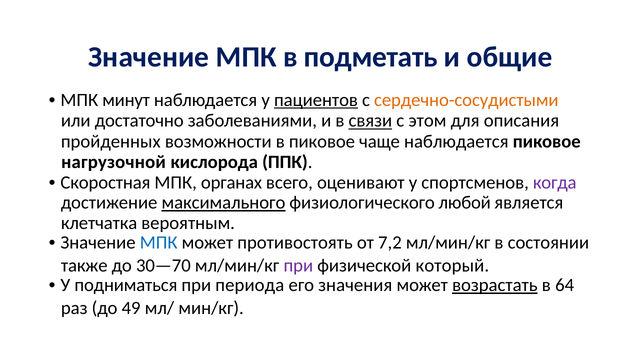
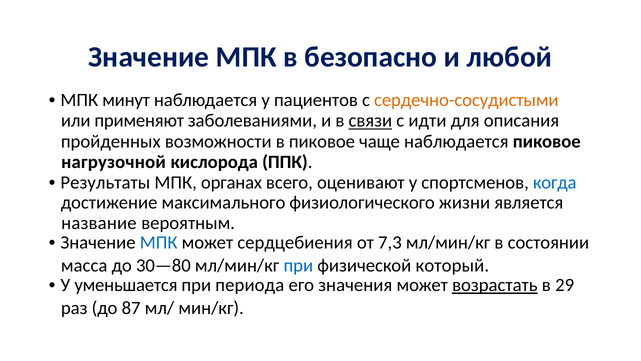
подметать: подметать -> безопасно (371, 57)
общие: общие -> любой (509, 57)
пациентов underline: present -> none (316, 100)
достаточно: достаточно -> применяют (139, 121)
этом: этом -> идти (427, 121)
Скоростная: Скоростная -> Результаты (105, 182)
когда colour: purple -> blue (555, 182)
максимального underline: present -> none (223, 202)
любой: любой -> жизни (465, 202)
клетчатка: клетчатка -> название (99, 223)
противостоять: противостоять -> сердцебиения (295, 242)
7,2: 7,2 -> 7,3 (390, 242)
также: также -> масса (84, 265)
30—70: 30—70 -> 30—80 (163, 265)
при colour: purple -> blue (298, 265)
подниматься: подниматься -> уменьшается (126, 285)
64: 64 -> 29 (565, 285)
49: 49 -> 87 (131, 308)
